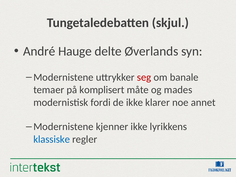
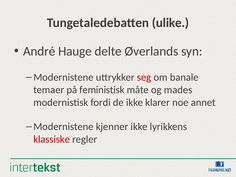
skjul: skjul -> ulike (170, 23)
komplisert: komplisert -> feministisk (102, 90)
klassiske colour: blue -> red (52, 139)
